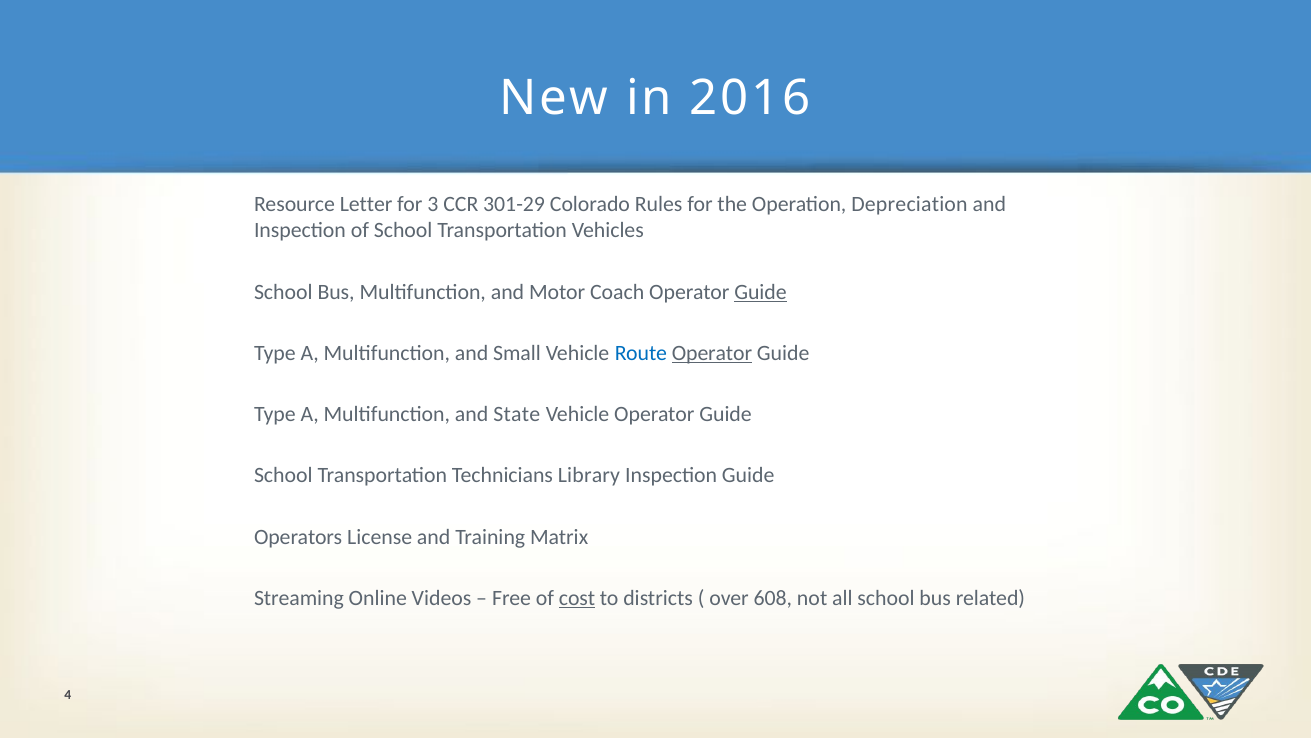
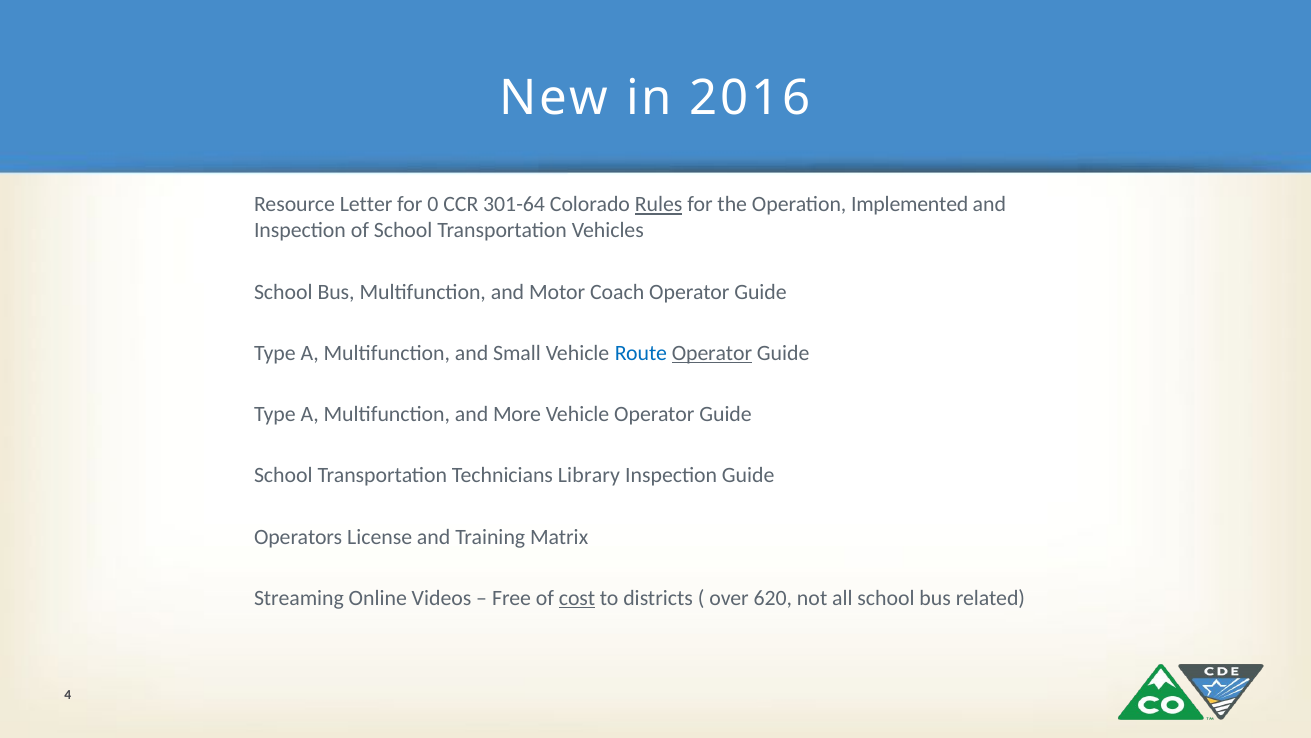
3: 3 -> 0 (433, 204)
301-29: 301-29 -> 301-64 (514, 204)
Rules underline: none -> present (659, 204)
Depreciation: Depreciation -> Implemented (910, 204)
Guide underline: present -> none (761, 292)
State: State -> More (517, 414)
608: 608 -> 620 (773, 598)
